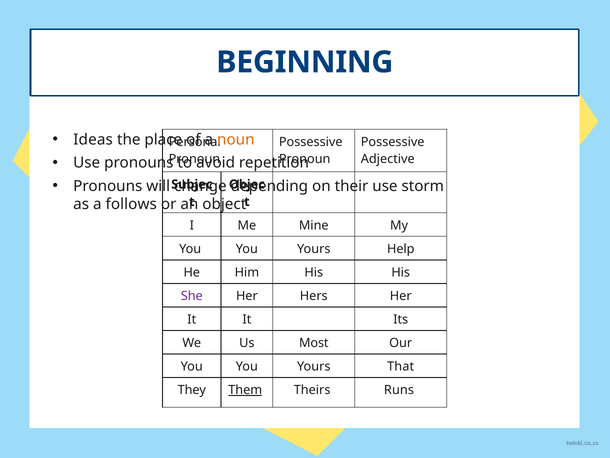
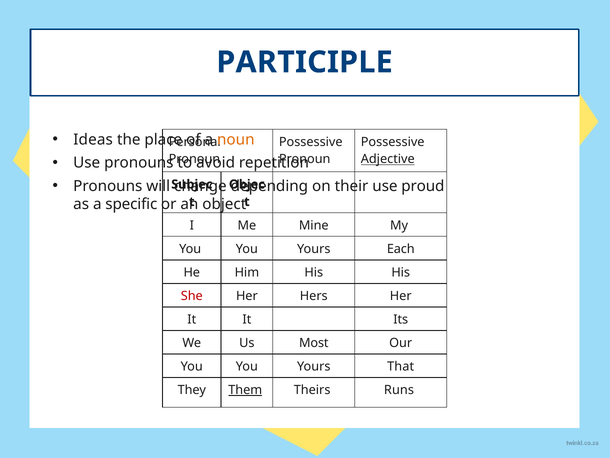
BEGINNING: BEGINNING -> PARTICIPLE (305, 62)
Adjective underline: none -> present (388, 159)
storm: storm -> proud (423, 186)
follows: follows -> specific (131, 204)
Help: Help -> Each (401, 249)
She colour: purple -> red (192, 296)
